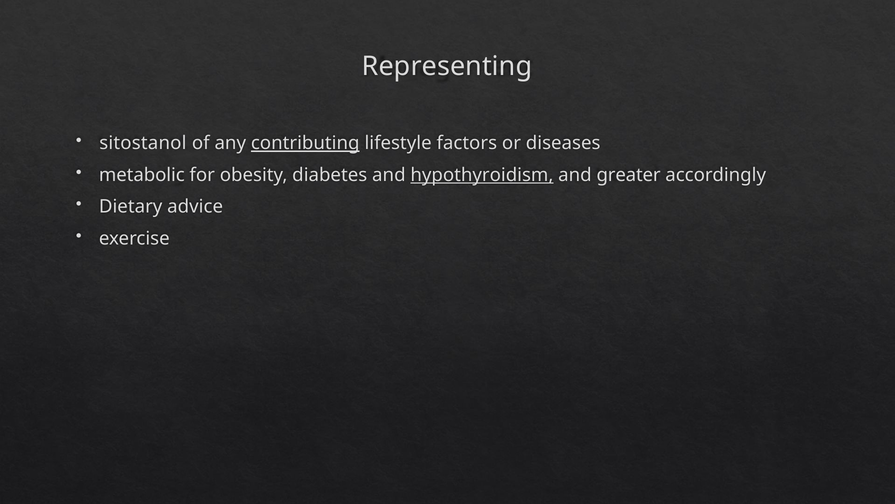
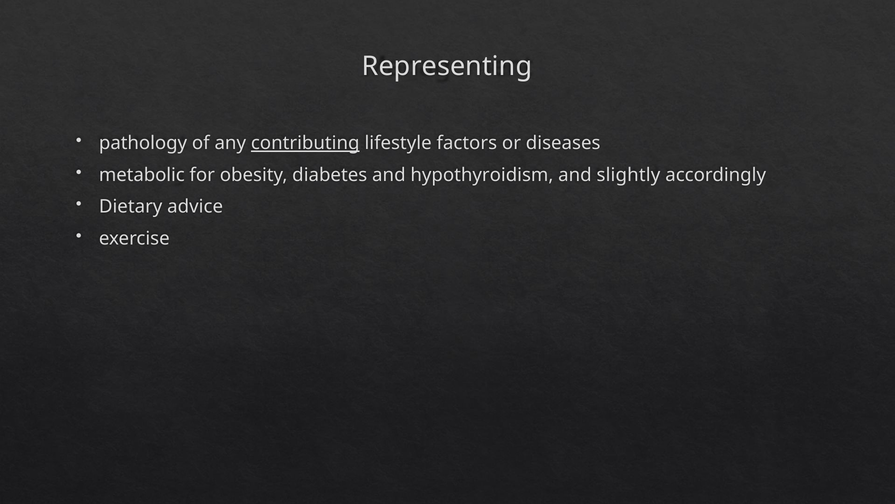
sitostanol: sitostanol -> pathology (143, 143)
hypothyroidism underline: present -> none (482, 175)
greater: greater -> slightly (628, 175)
